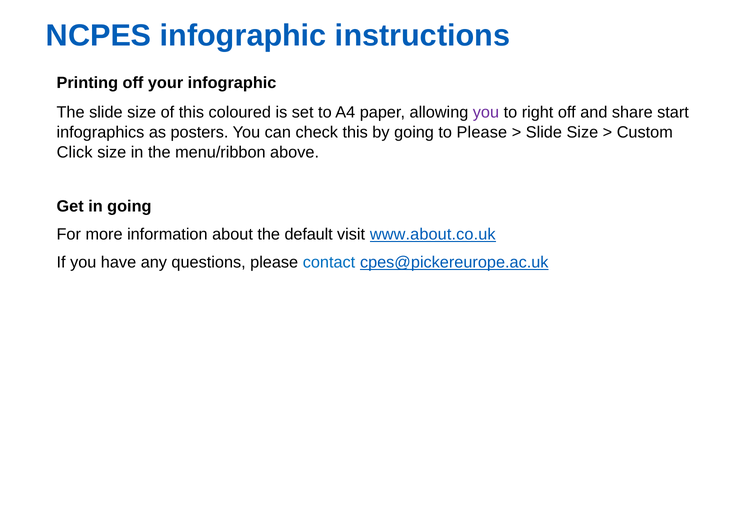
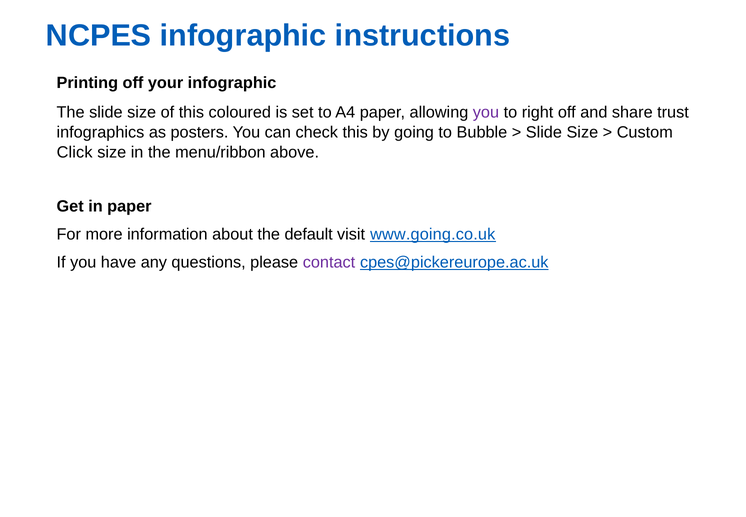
start: start -> trust (673, 112)
to Please: Please -> Bubble (482, 132)
in going: going -> paper (129, 206)
www.about.co.uk: www.about.co.uk -> www.going.co.uk (433, 234)
contact colour: blue -> purple (329, 262)
